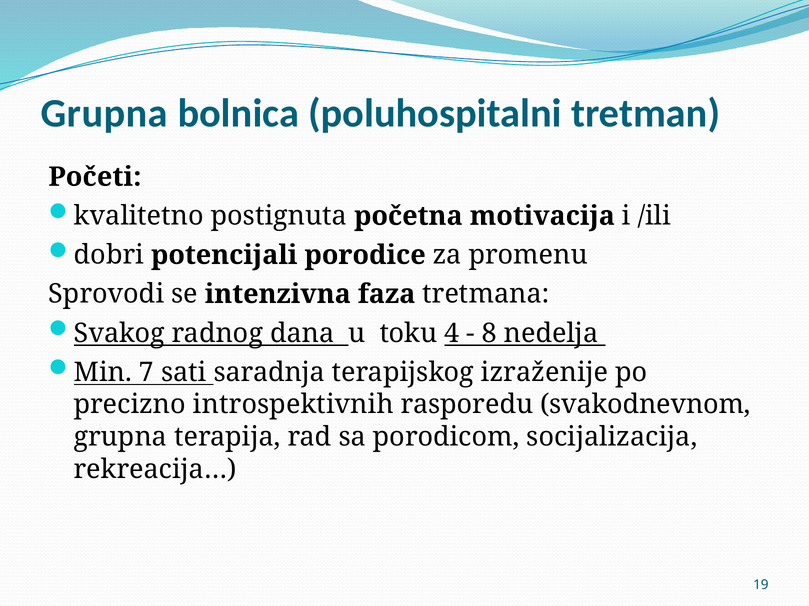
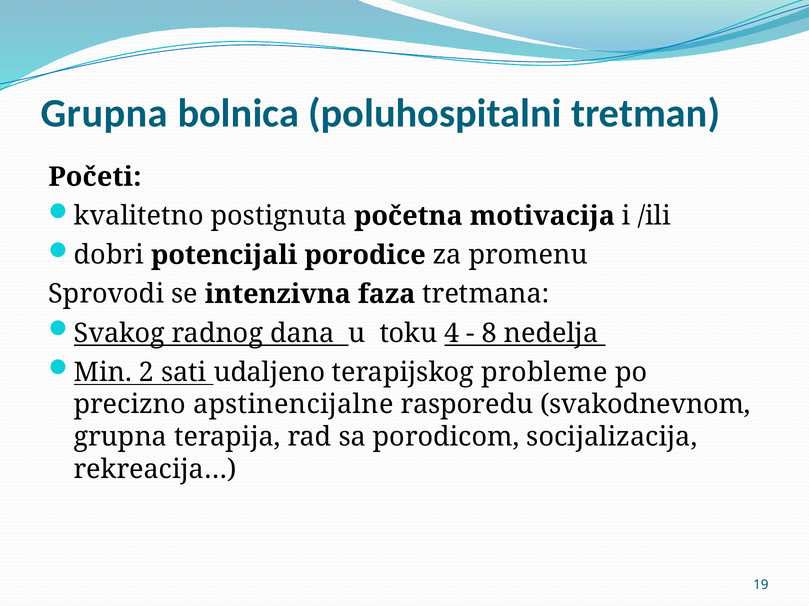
7: 7 -> 2 (147, 373)
saradnja: saradnja -> udaljeno (269, 373)
izraženije: izraženije -> probleme (544, 373)
introspektivnih: introspektivnih -> apstinencijalne (293, 405)
